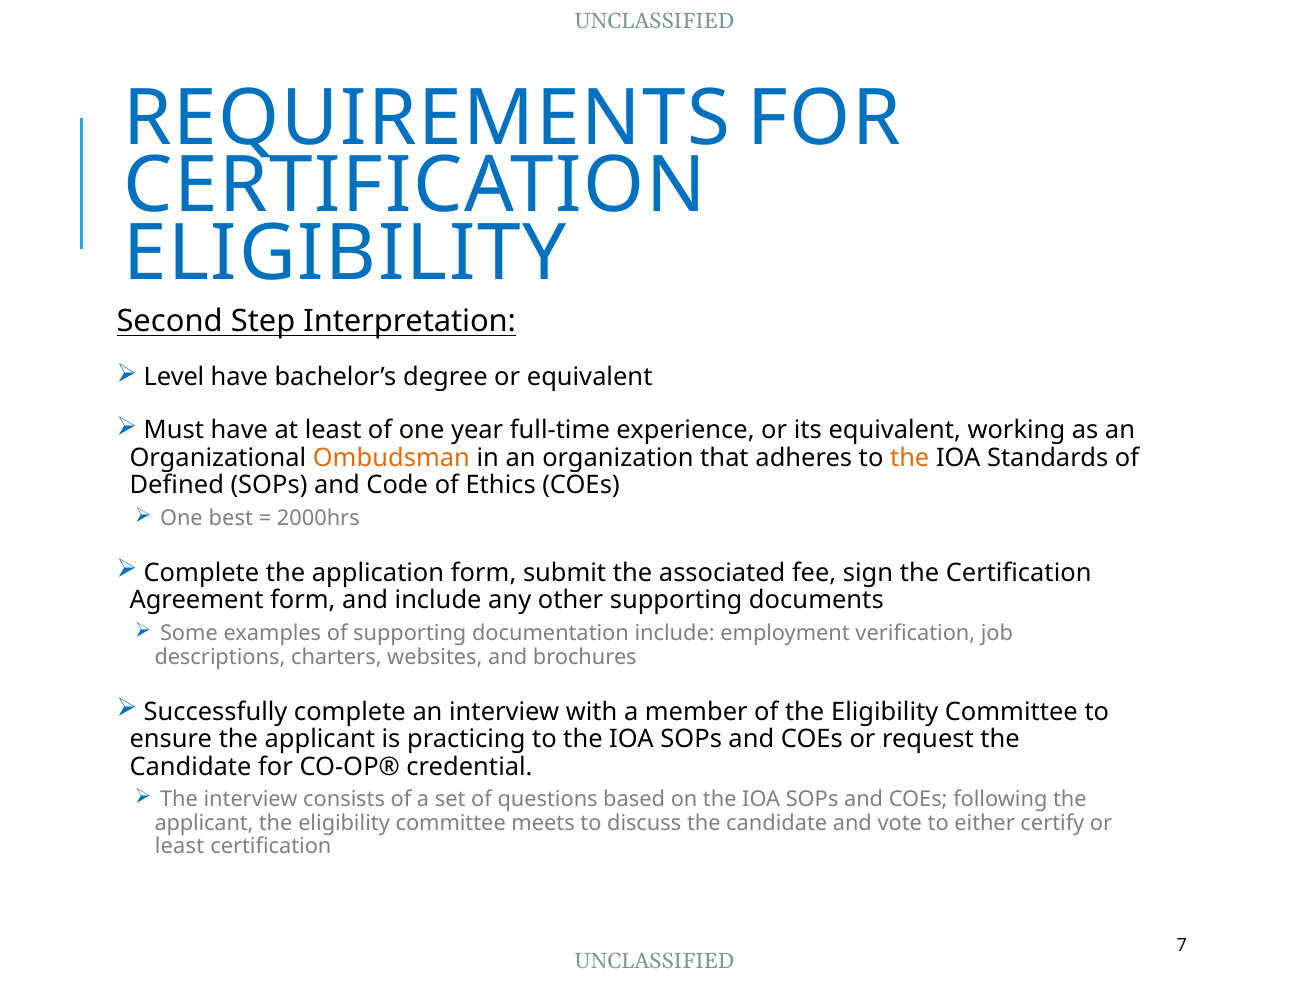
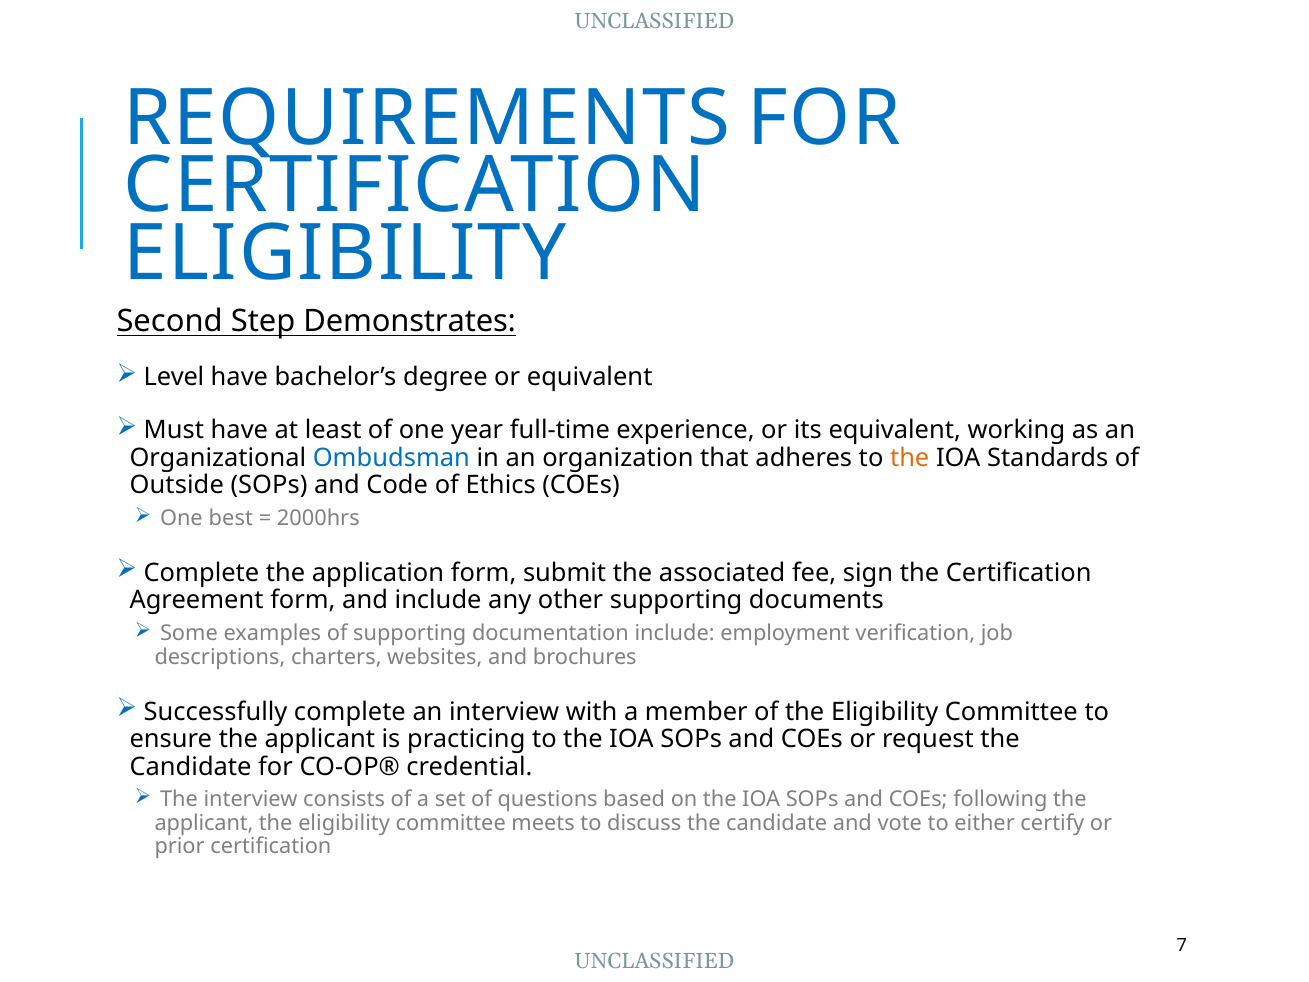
Interpretation: Interpretation -> Demonstrates (410, 321)
Ombudsman colour: orange -> blue (391, 458)
Defined: Defined -> Outside (177, 485)
least: least -> prior (180, 846)
